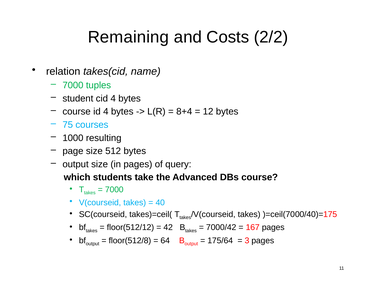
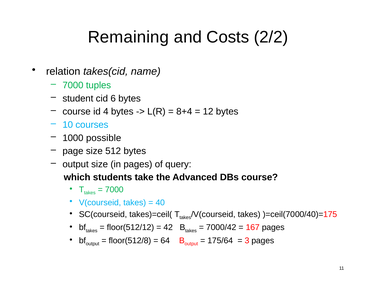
cid 4: 4 -> 6 (113, 98)
75: 75 -> 10 (68, 125)
resulting: resulting -> possible (104, 138)
